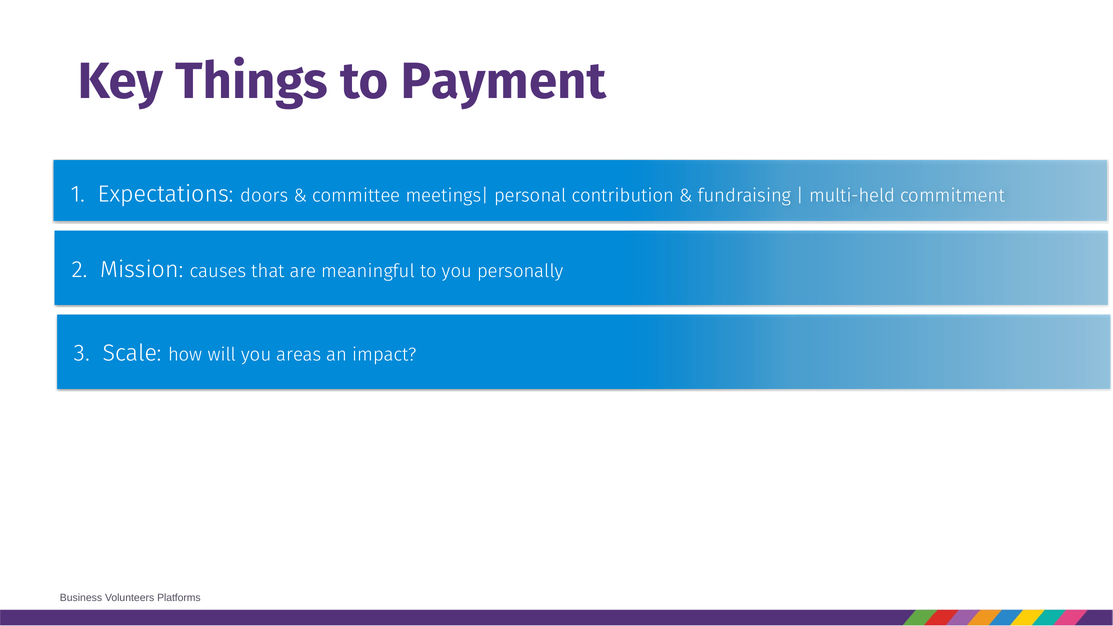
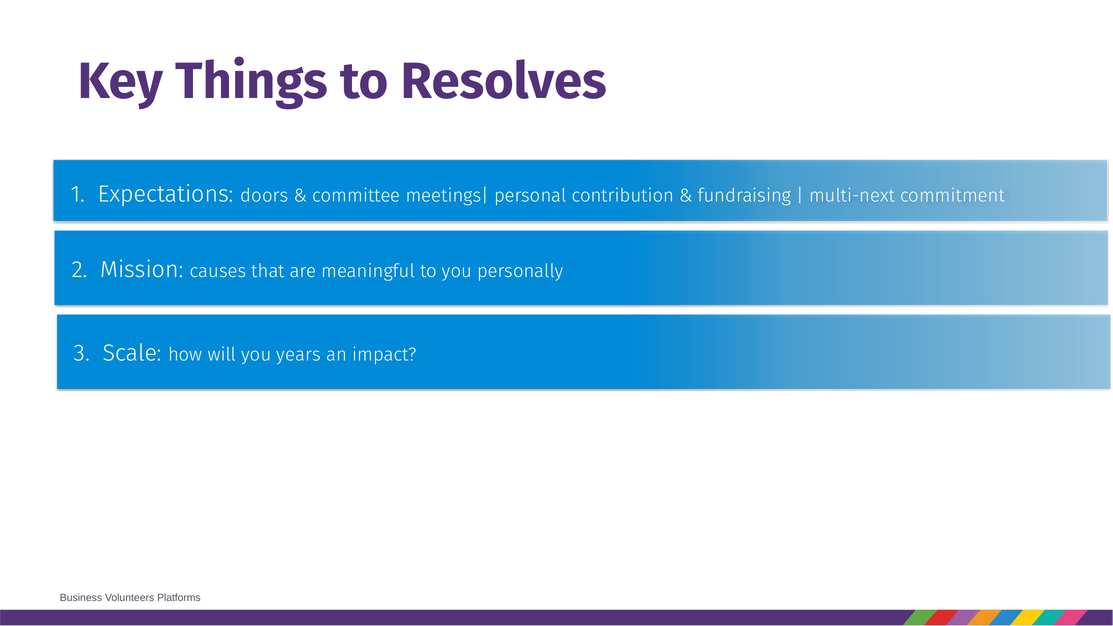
Payment: Payment -> Resolves (504, 81)
multi-held: multi-held -> multi-next (852, 195)
areas: areas -> years (299, 355)
